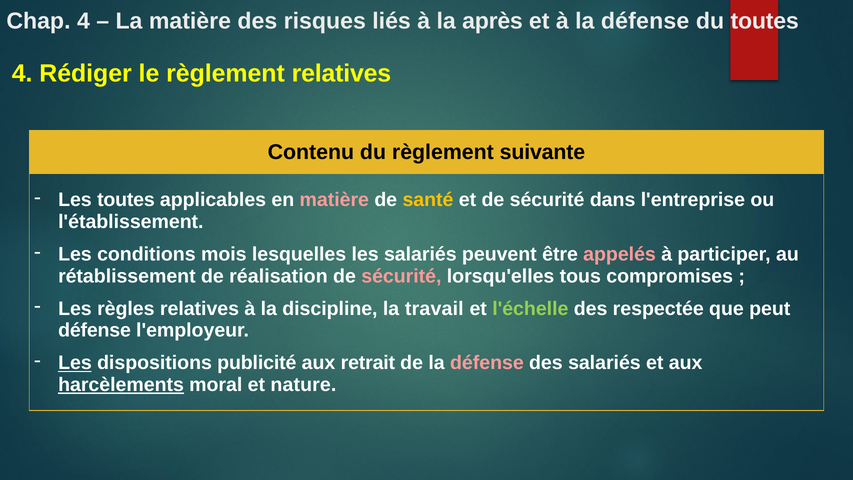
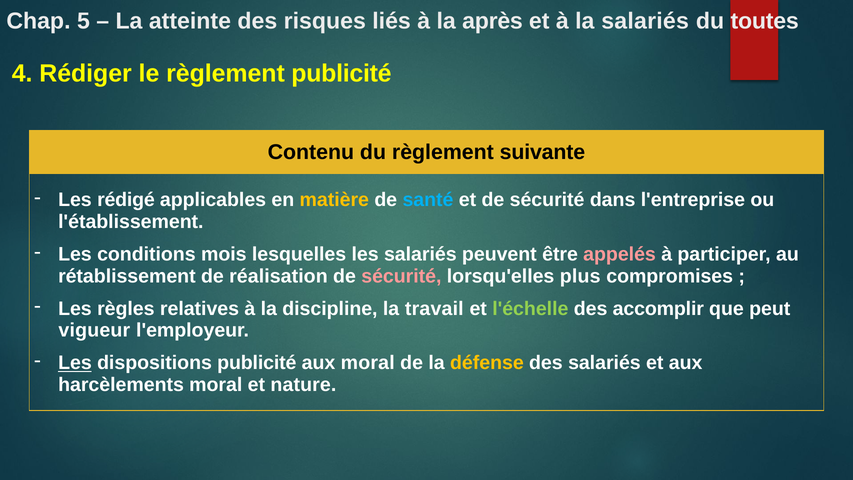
Chap 4: 4 -> 5 (83, 21)
La matière: matière -> atteinte (190, 21)
à la défense: défense -> salariés (645, 21)
règlement relatives: relatives -> publicité (341, 73)
Les toutes: toutes -> rédigé (126, 200)
matière colour: pink -> yellow (334, 200)
santé colour: yellow -> light blue (428, 200)
tous: tous -> plus (580, 276)
respectée: respectée -> accomplir (658, 309)
défense: défense -> vigueur (94, 330)
aux retrait: retrait -> moral (368, 363)
défense colour: pink -> yellow (487, 363)
harcèlements underline: present -> none (121, 385)
